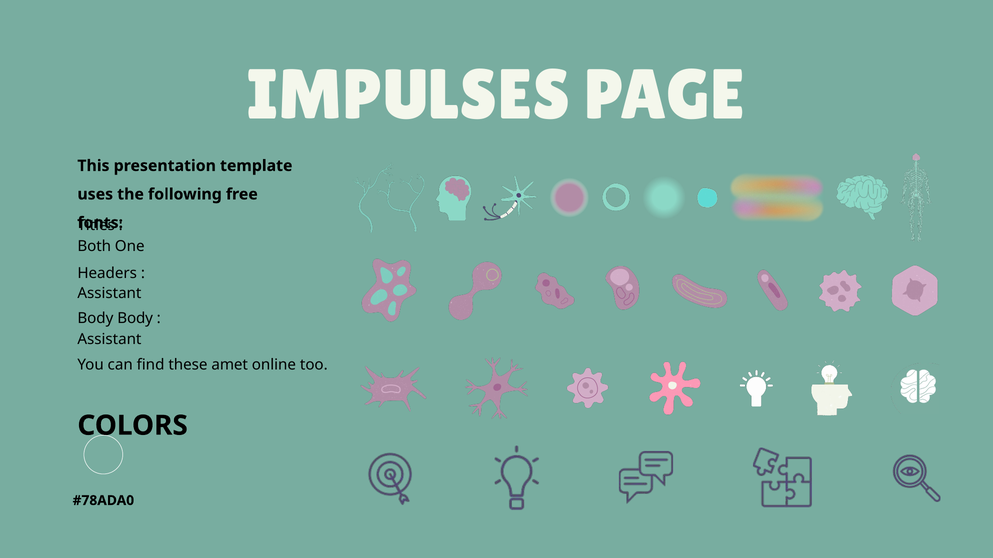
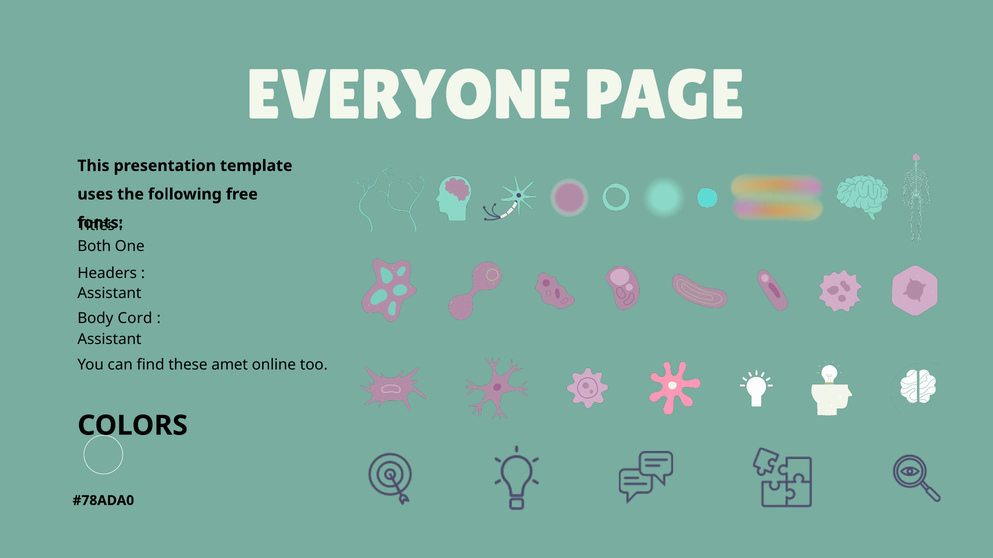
IMPULSES: IMPULSES -> EVERYONE (410, 95)
Body Body: Body -> Cord (135, 319)
